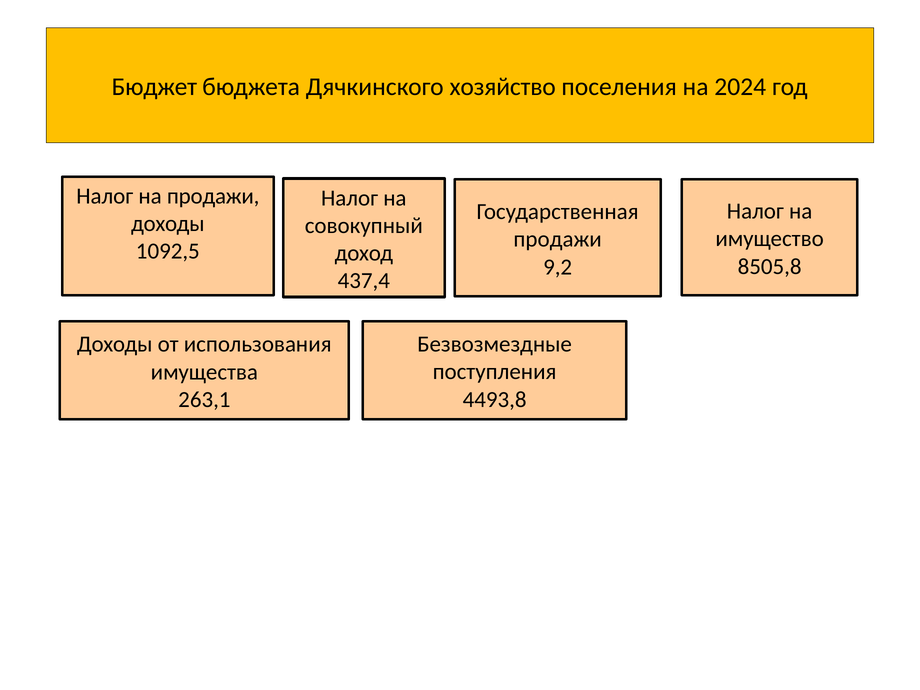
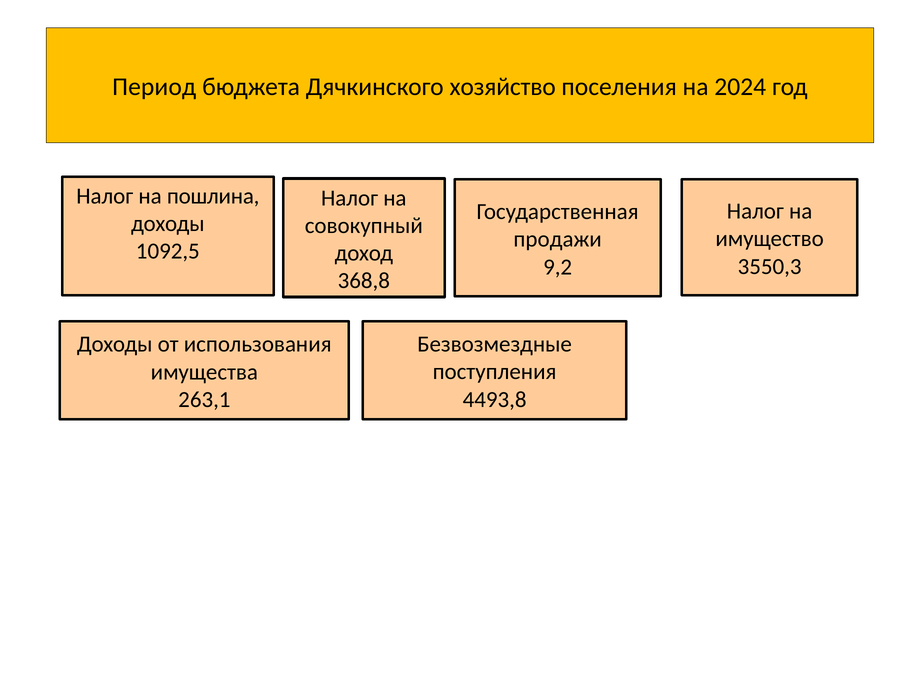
Бюджет: Бюджет -> Период (154, 87)
на продажи: продажи -> пошлина (213, 196)
8505,8: 8505,8 -> 3550,3 (770, 266)
437,4: 437,4 -> 368,8 (364, 281)
